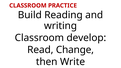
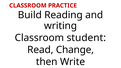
develop: develop -> student (86, 38)
